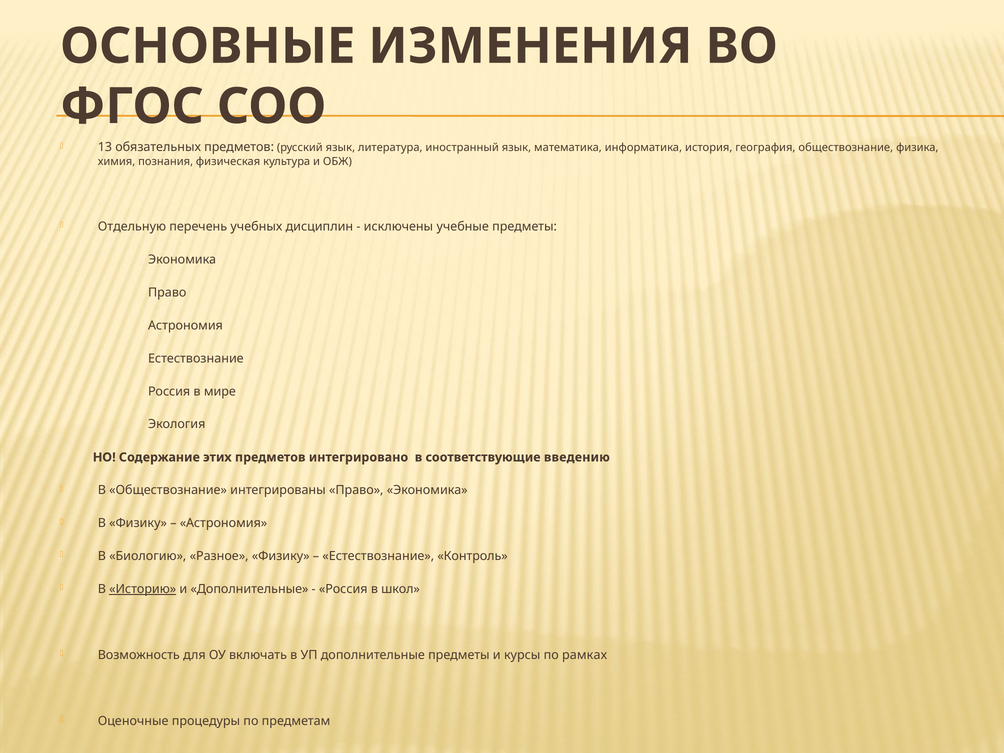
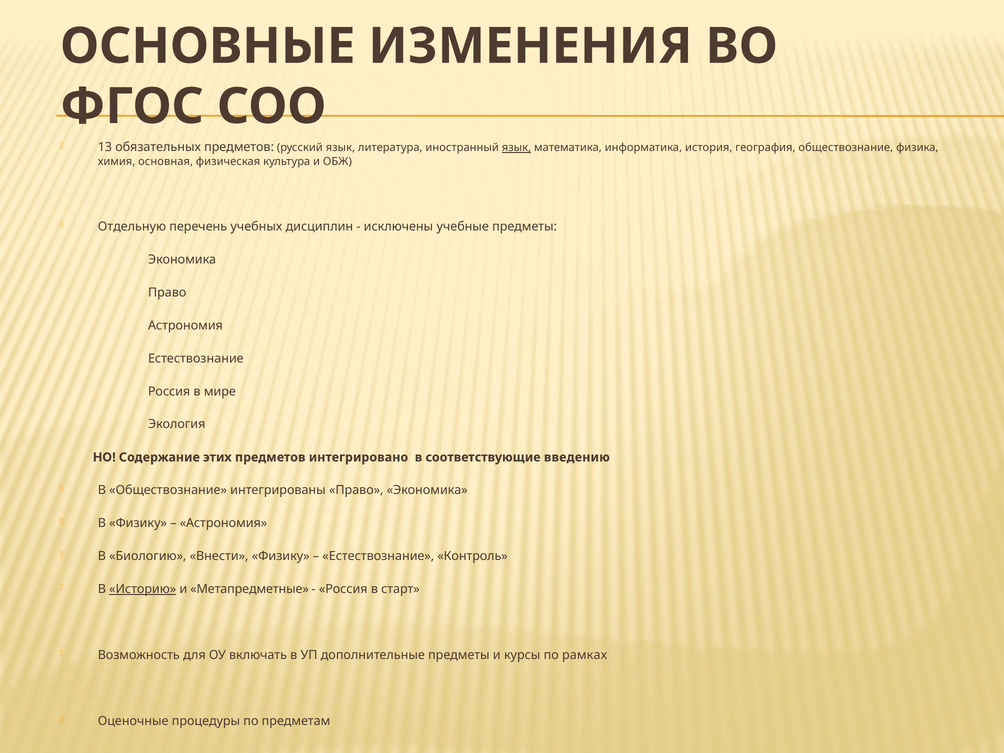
язык underline: none -> present (516, 148)
познания: познания -> основная (166, 161)
Разное: Разное -> Внести (219, 556)
и Дополнительные: Дополнительные -> Метапредметные (250, 589)
школ: школ -> старт (400, 589)
